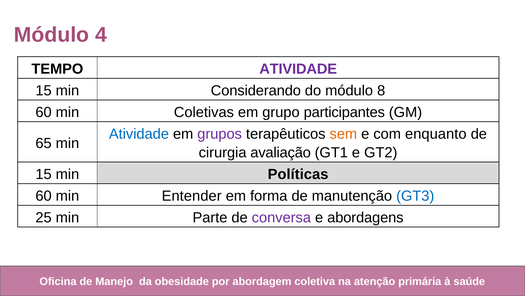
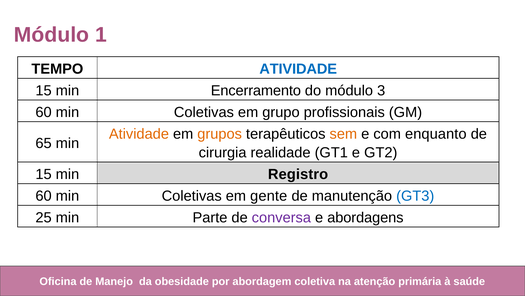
4: 4 -> 1 (101, 35)
ATIVIDADE colour: purple -> blue (298, 69)
Considerando: Considerando -> Encerramento (256, 90)
8: 8 -> 3 (381, 90)
participantes: participantes -> profissionais (344, 112)
Atividade colour: blue -> orange (139, 134)
grupos colour: purple -> orange (220, 134)
avaliação: avaliação -> realidade (281, 152)
Políticas: Políticas -> Registro (298, 174)
Entender: Entender -> Coletivas (192, 196)
forma: forma -> gente (269, 196)
